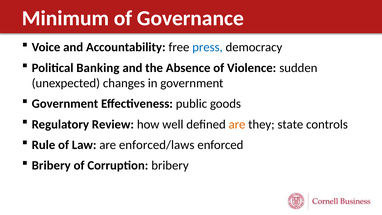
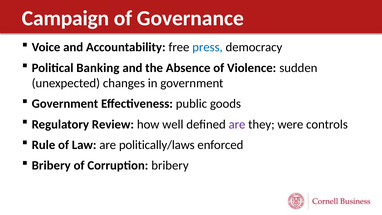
Minimum: Minimum -> Campaign (66, 18)
are colour: orange -> purple (237, 124)
state: state -> were (290, 124)
enforced/laws: enforced/laws -> politically/laws (157, 145)
